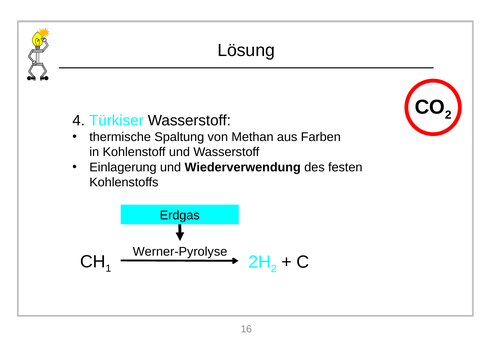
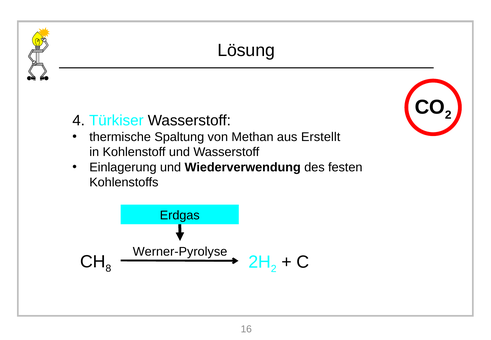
Farben: Farben -> Erstellt (321, 137)
1: 1 -> 8 (108, 268)
